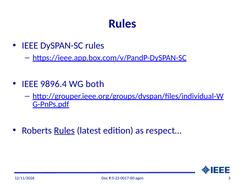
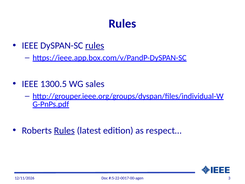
rules underline: none -> present (95, 46)
9896.4: 9896.4 -> 1300.5 (54, 84)
both: both -> sales (95, 84)
